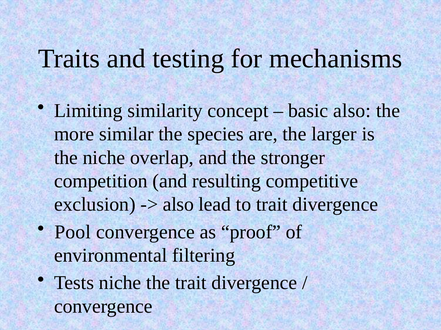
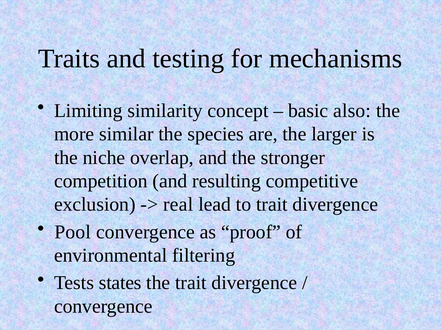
also: also -> real (178, 205)
Tests niche: niche -> states (120, 283)
